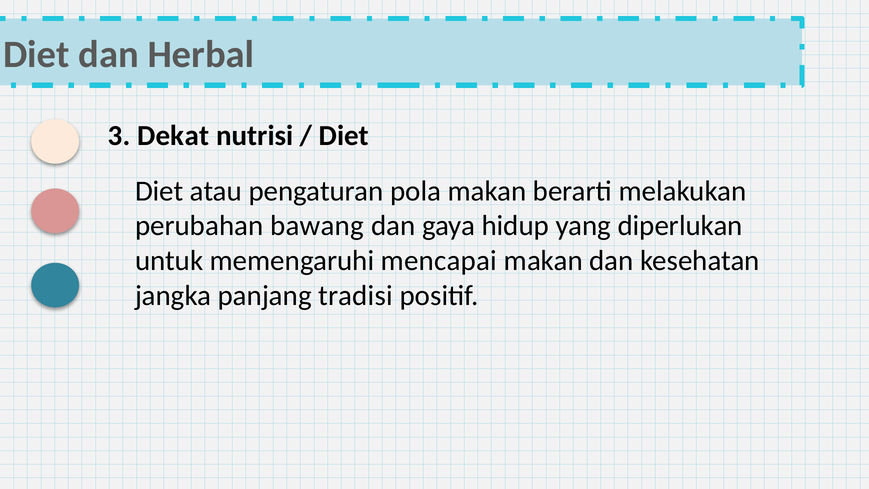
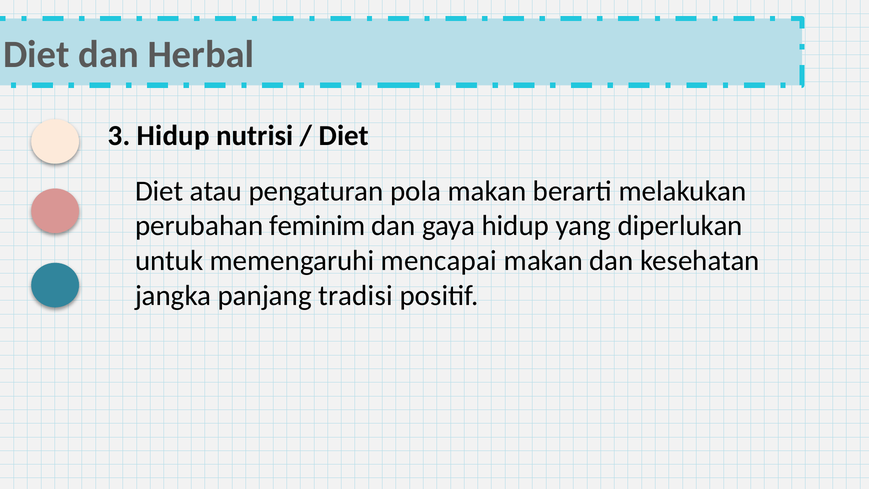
3 Dekat: Dekat -> Hidup (173, 136)
bawang: bawang -> feminim (317, 226)
